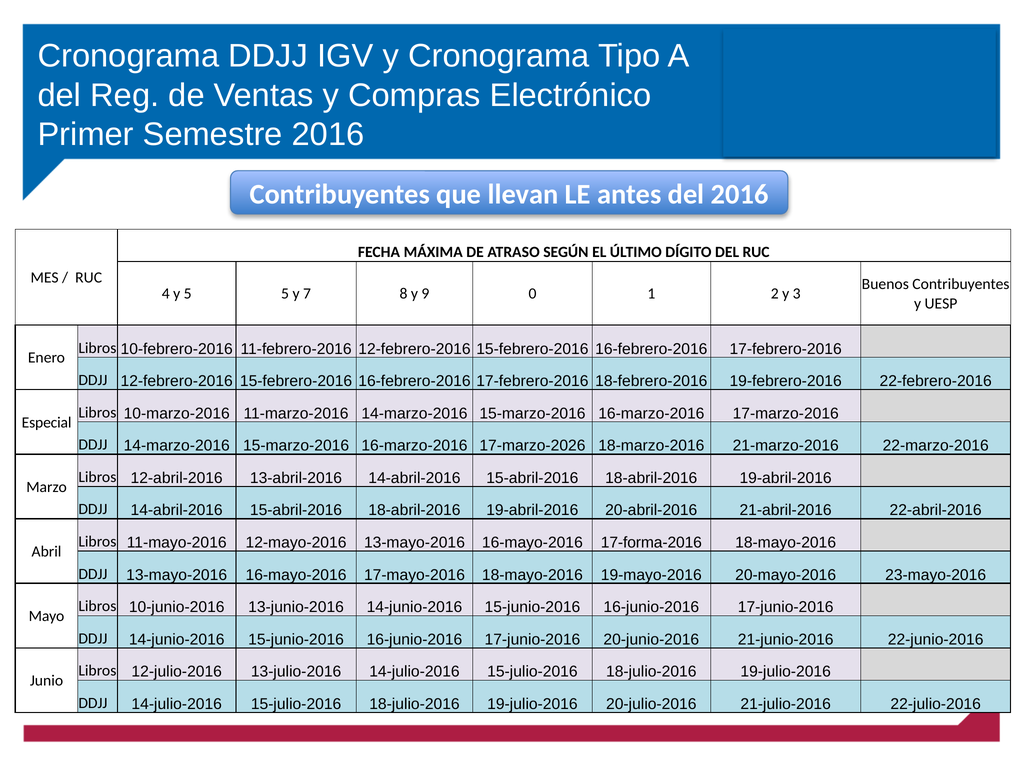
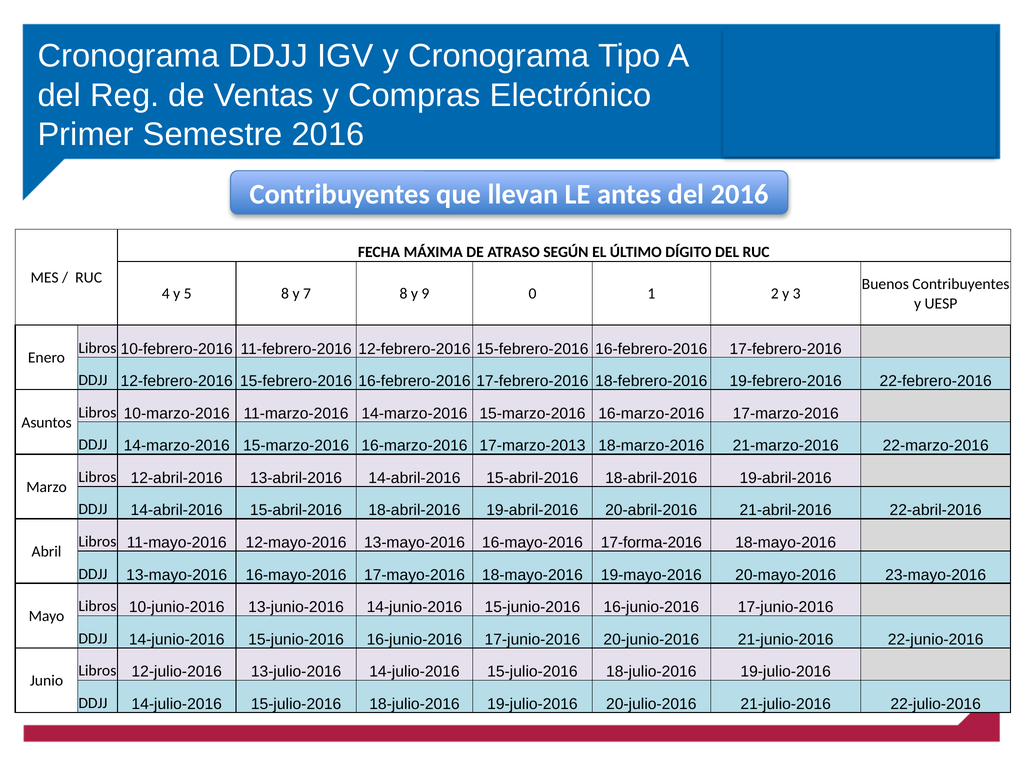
5 5: 5 -> 8 (285, 294)
Especial: Especial -> Asuntos (47, 423)
17-marzo-2026: 17-marzo-2026 -> 17-marzo-2013 (532, 446)
